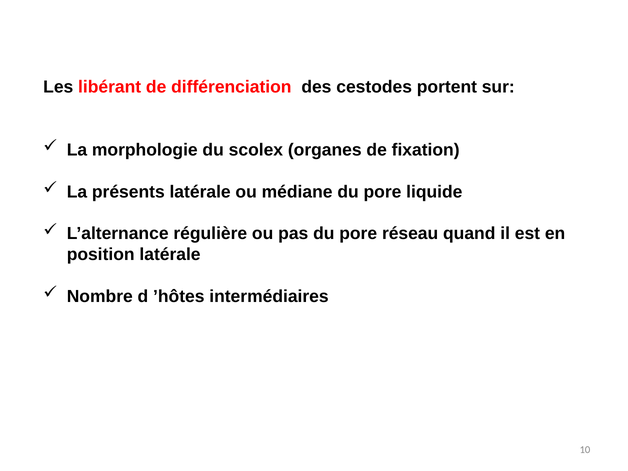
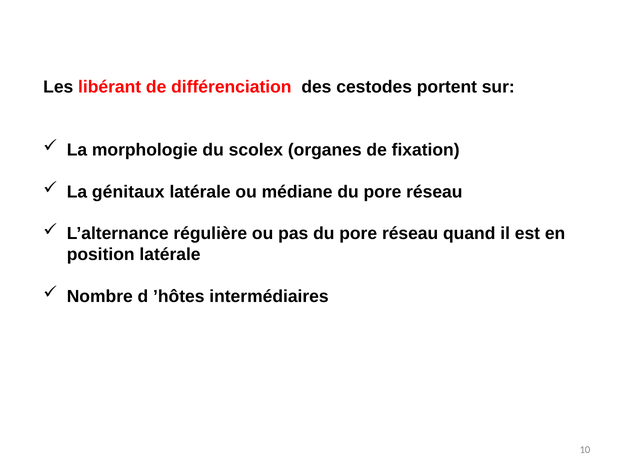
présents: présents -> génitaux (128, 192)
médiane du pore liquide: liquide -> réseau (434, 192)
